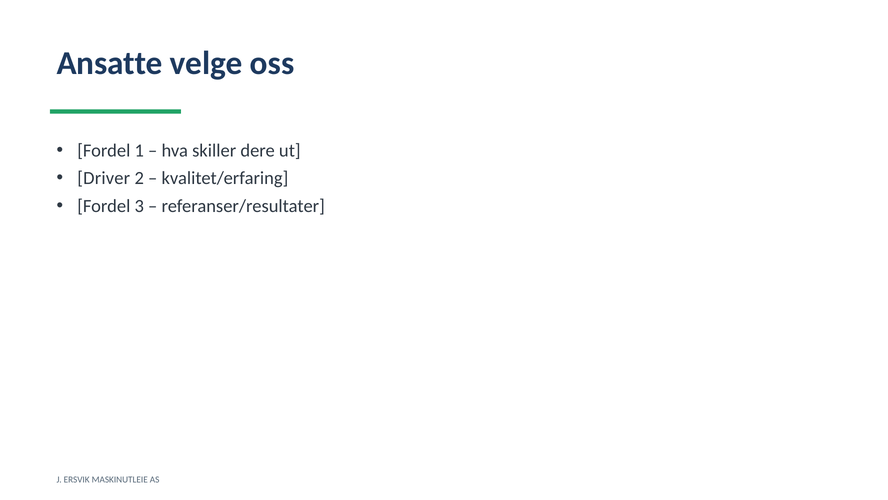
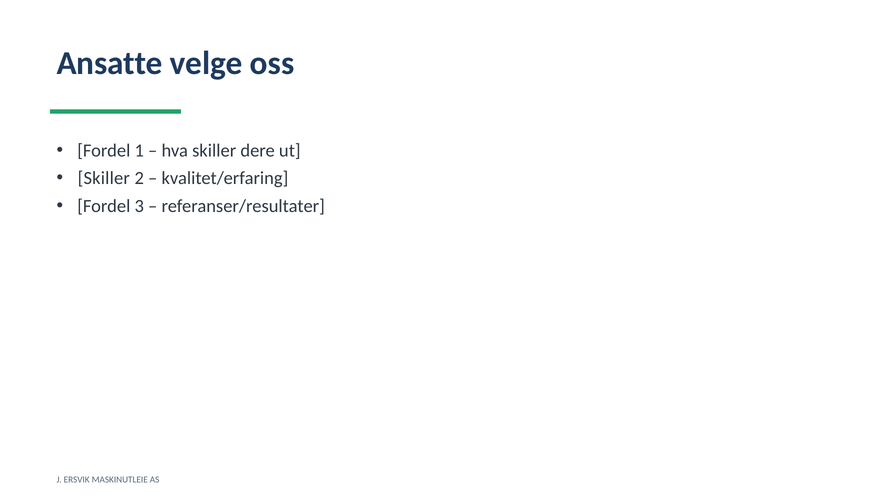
Driver: Driver -> Skiller (104, 178)
